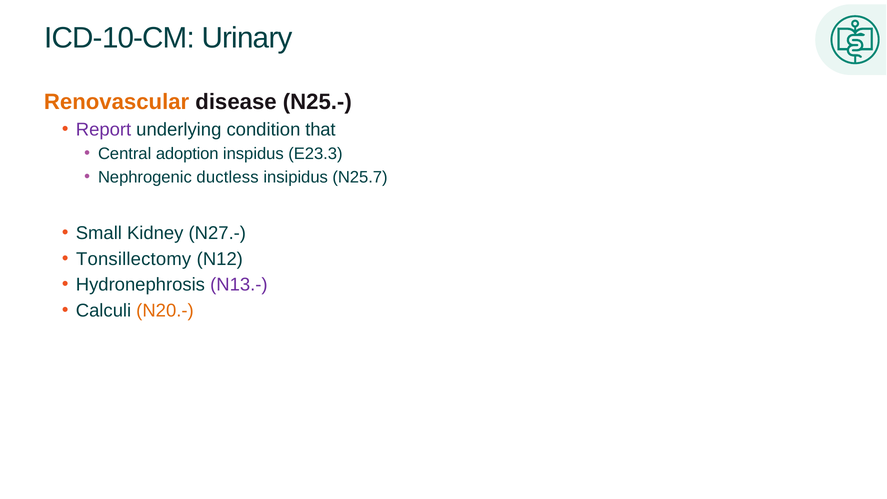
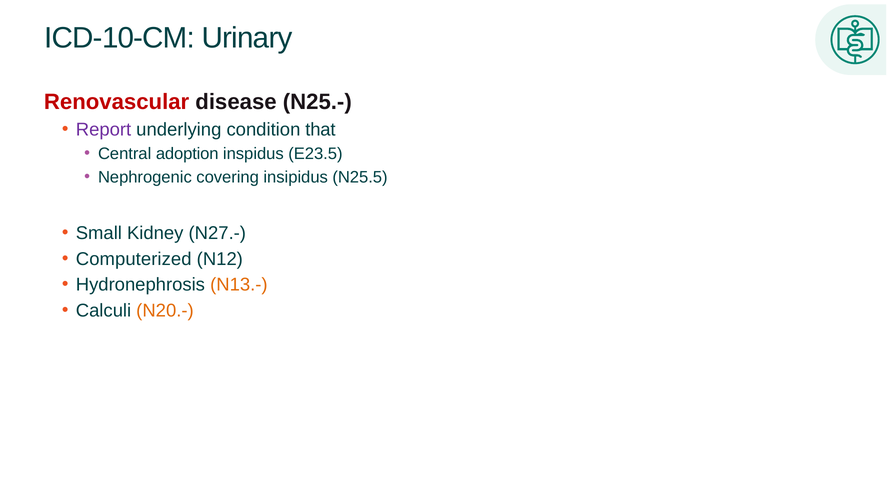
Renovascular colour: orange -> red (117, 102)
E23.3: E23.3 -> E23.5 (315, 154)
ductless: ductless -> covering (228, 177)
N25.7: N25.7 -> N25.5 (360, 177)
Tonsillectomy: Tonsillectomy -> Computerized (134, 259)
N13.- colour: purple -> orange (239, 285)
